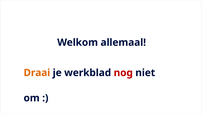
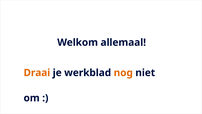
nog colour: red -> orange (123, 73)
